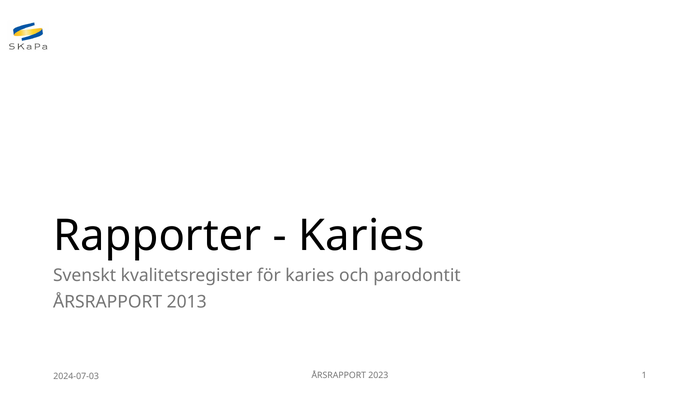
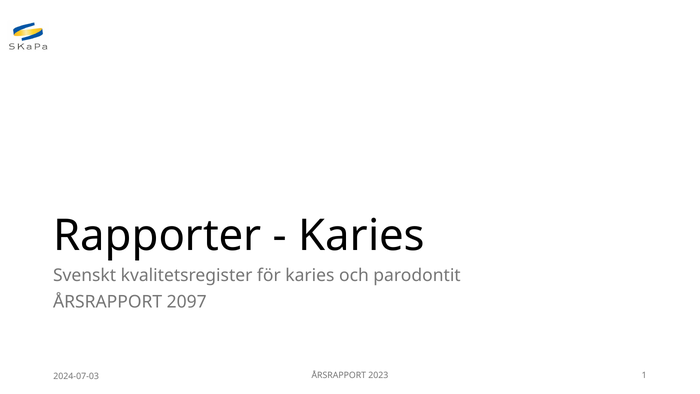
2013: 2013 -> 2097 (187, 302)
